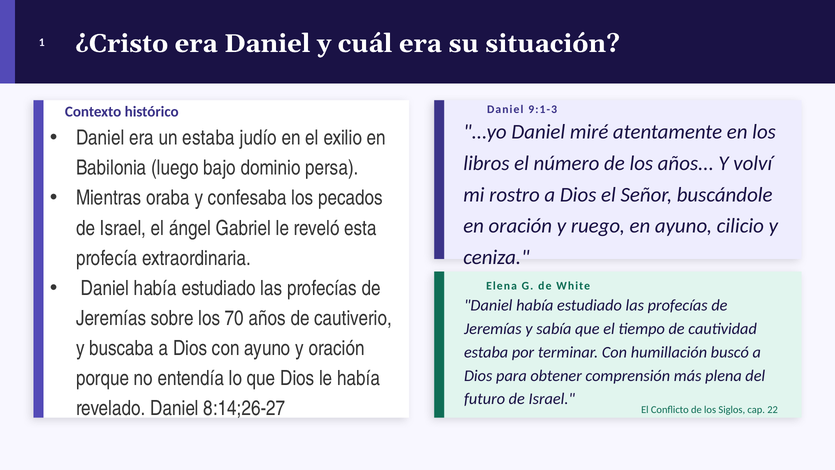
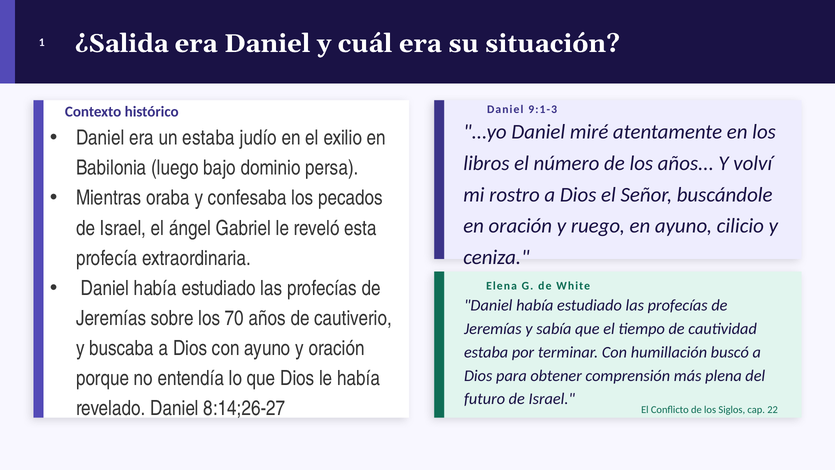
¿Cristo: ¿Cristo -> ¿Salida (122, 43)
